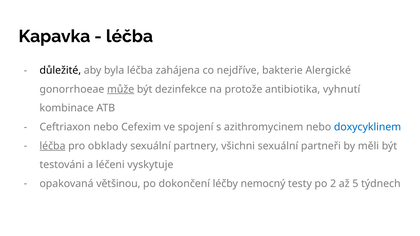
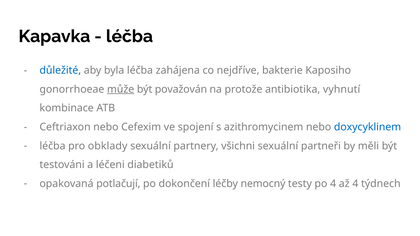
důležité colour: black -> blue (60, 70)
Alergické: Alergické -> Kaposiho (328, 70)
dezinfekce: dezinfekce -> považován (181, 89)
léčba underline: present -> none (53, 146)
vyskytuje: vyskytuje -> diabetiků (150, 165)
většinou: většinou -> potlačují (118, 184)
po 2: 2 -> 4 (333, 184)
až 5: 5 -> 4 (355, 184)
